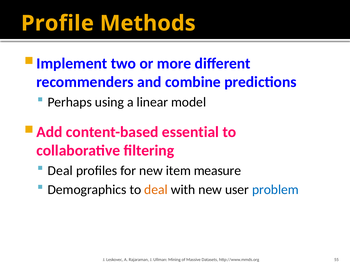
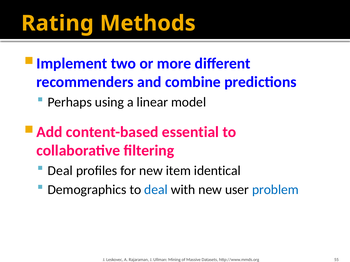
Profile: Profile -> Rating (57, 23)
measure: measure -> identical (217, 171)
deal colour: orange -> blue (156, 190)
